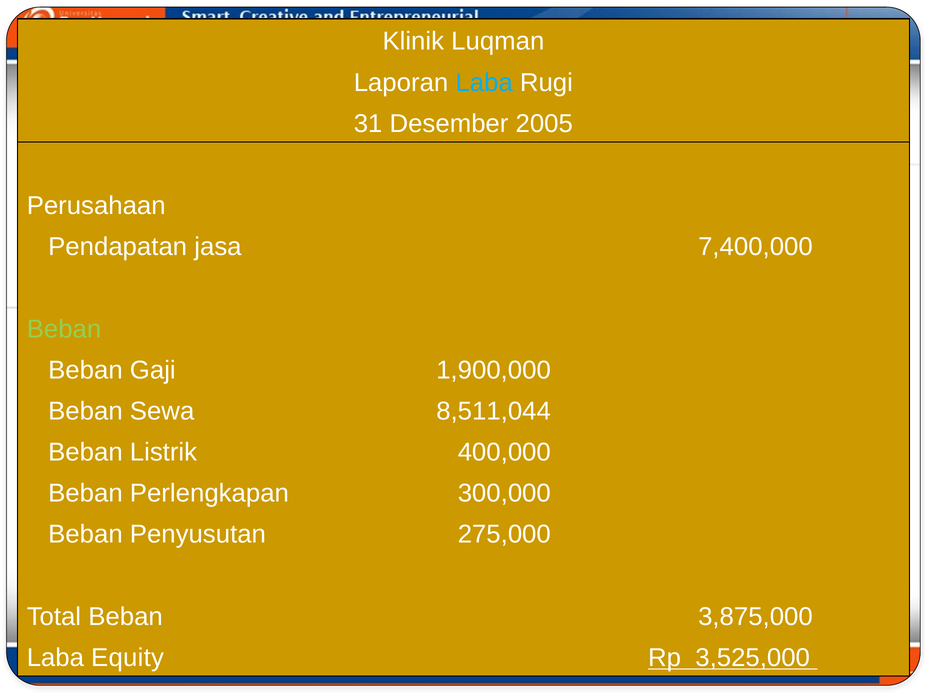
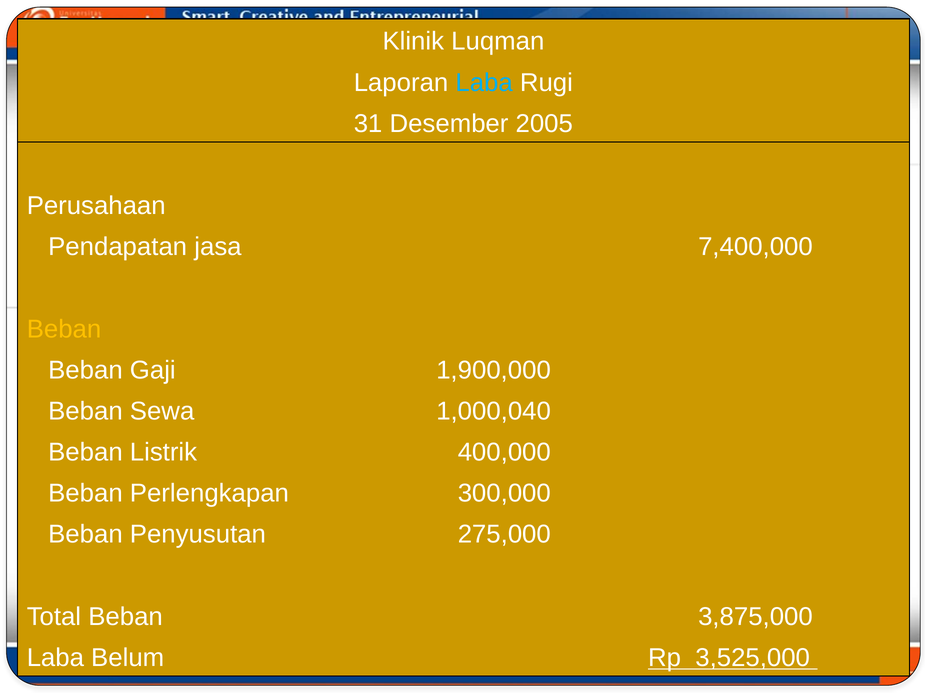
Beban colour: light green -> yellow (64, 329)
8,511,044: 8,511,044 -> 1,000,040 (494, 411)
Equity: Equity -> Belum (128, 658)
